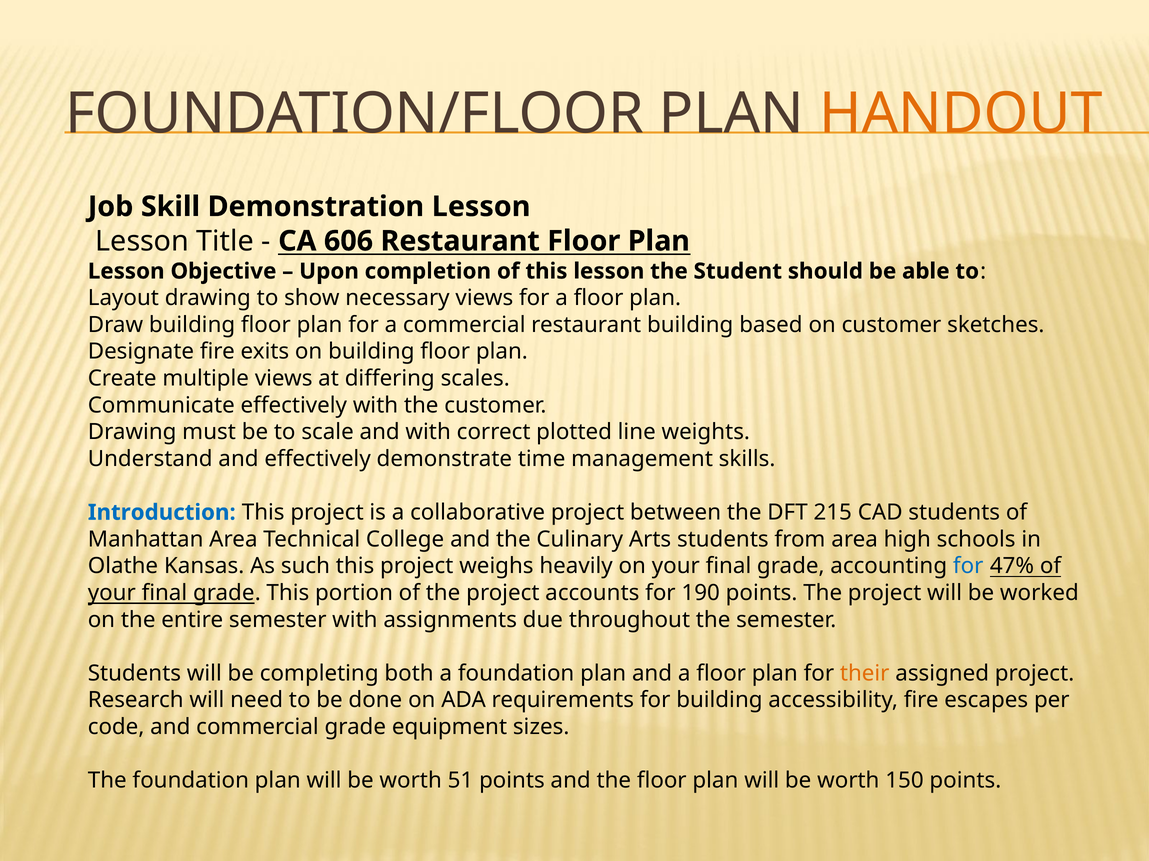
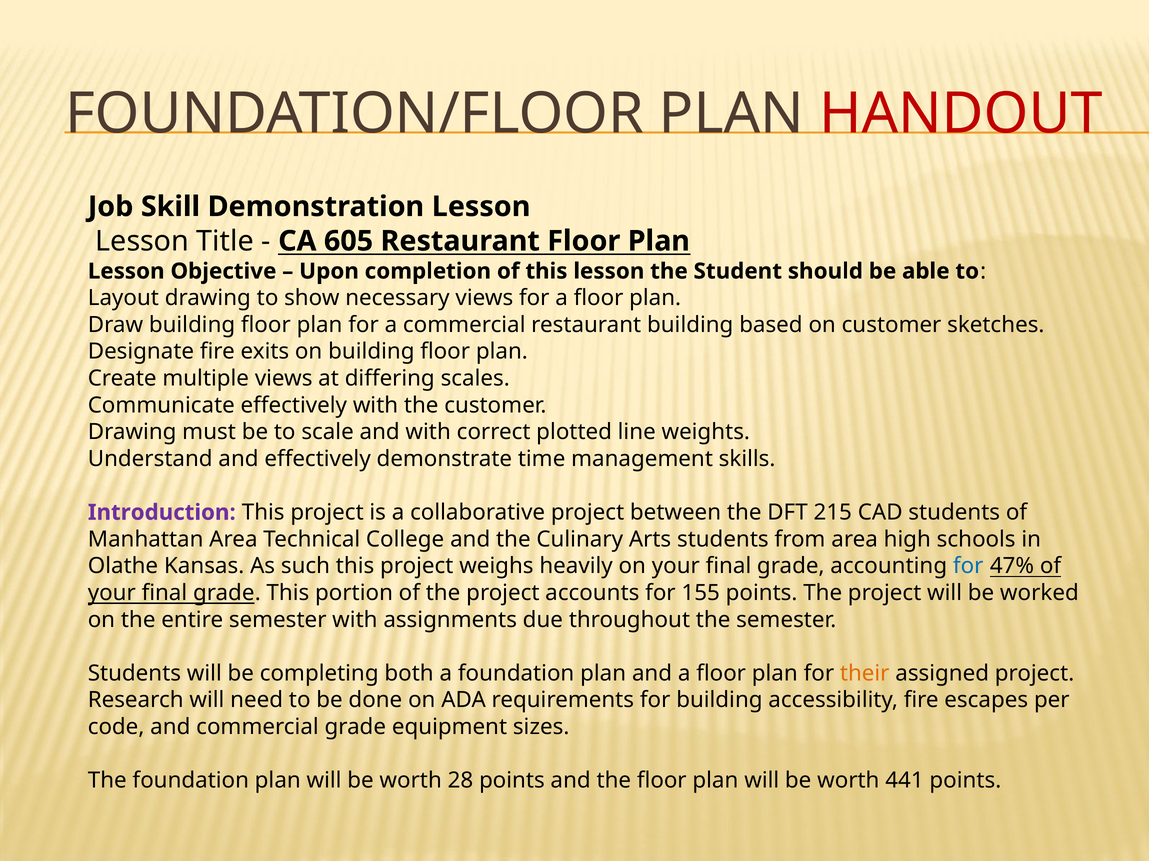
HANDOUT colour: orange -> red (961, 114)
606: 606 -> 605 (349, 241)
Introduction colour: blue -> purple (162, 513)
190: 190 -> 155 (701, 593)
51: 51 -> 28 (460, 781)
150: 150 -> 441 (905, 781)
